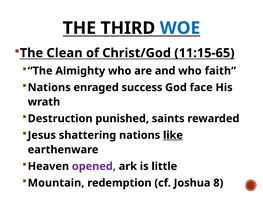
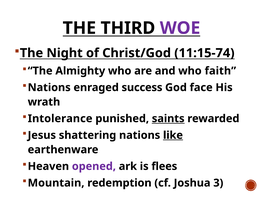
WOE colour: blue -> purple (180, 28)
Clean: Clean -> Night (65, 53)
11:15-65: 11:15-65 -> 11:15-74 (204, 53)
Destruction: Destruction -> Intolerance (60, 119)
saints underline: none -> present (168, 119)
little: little -> flees (164, 167)
8: 8 -> 3 (218, 183)
